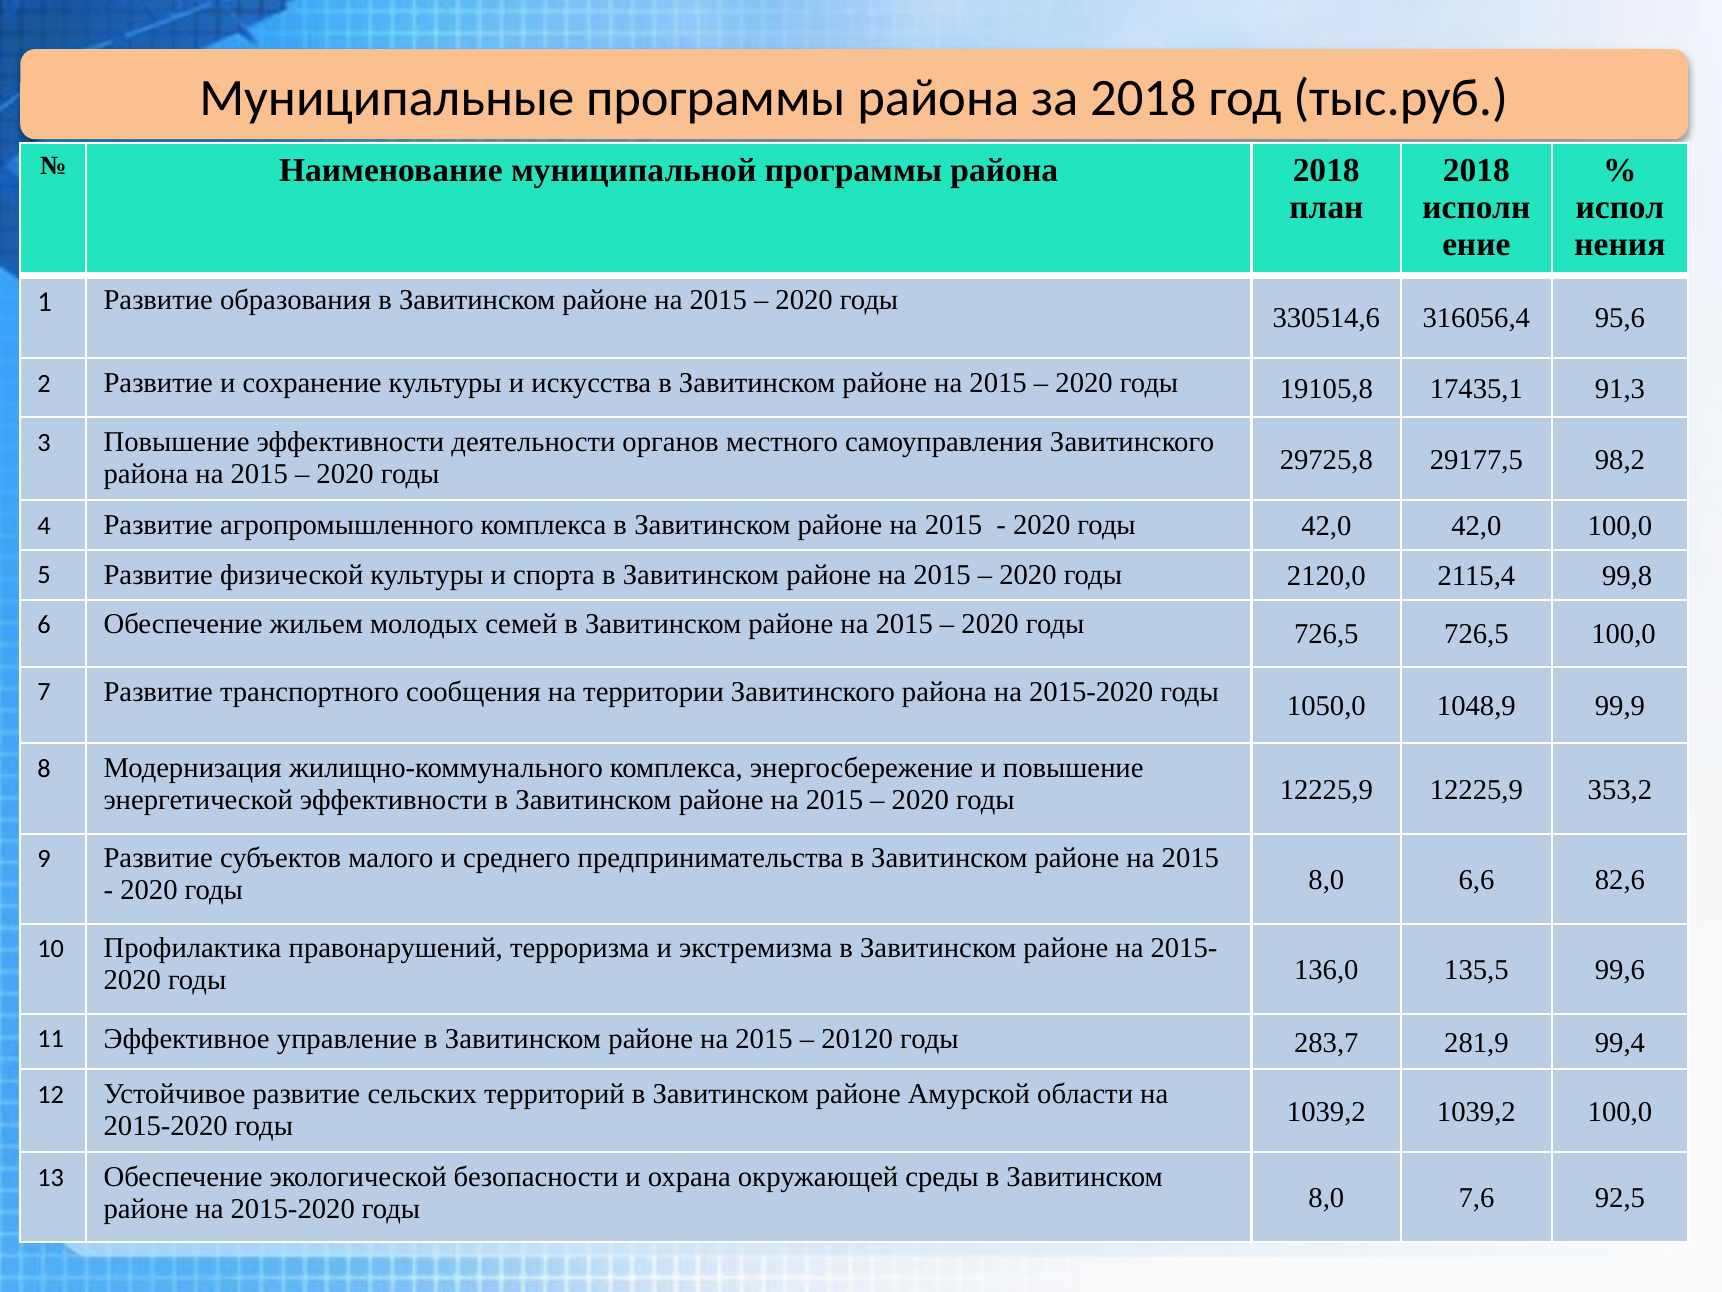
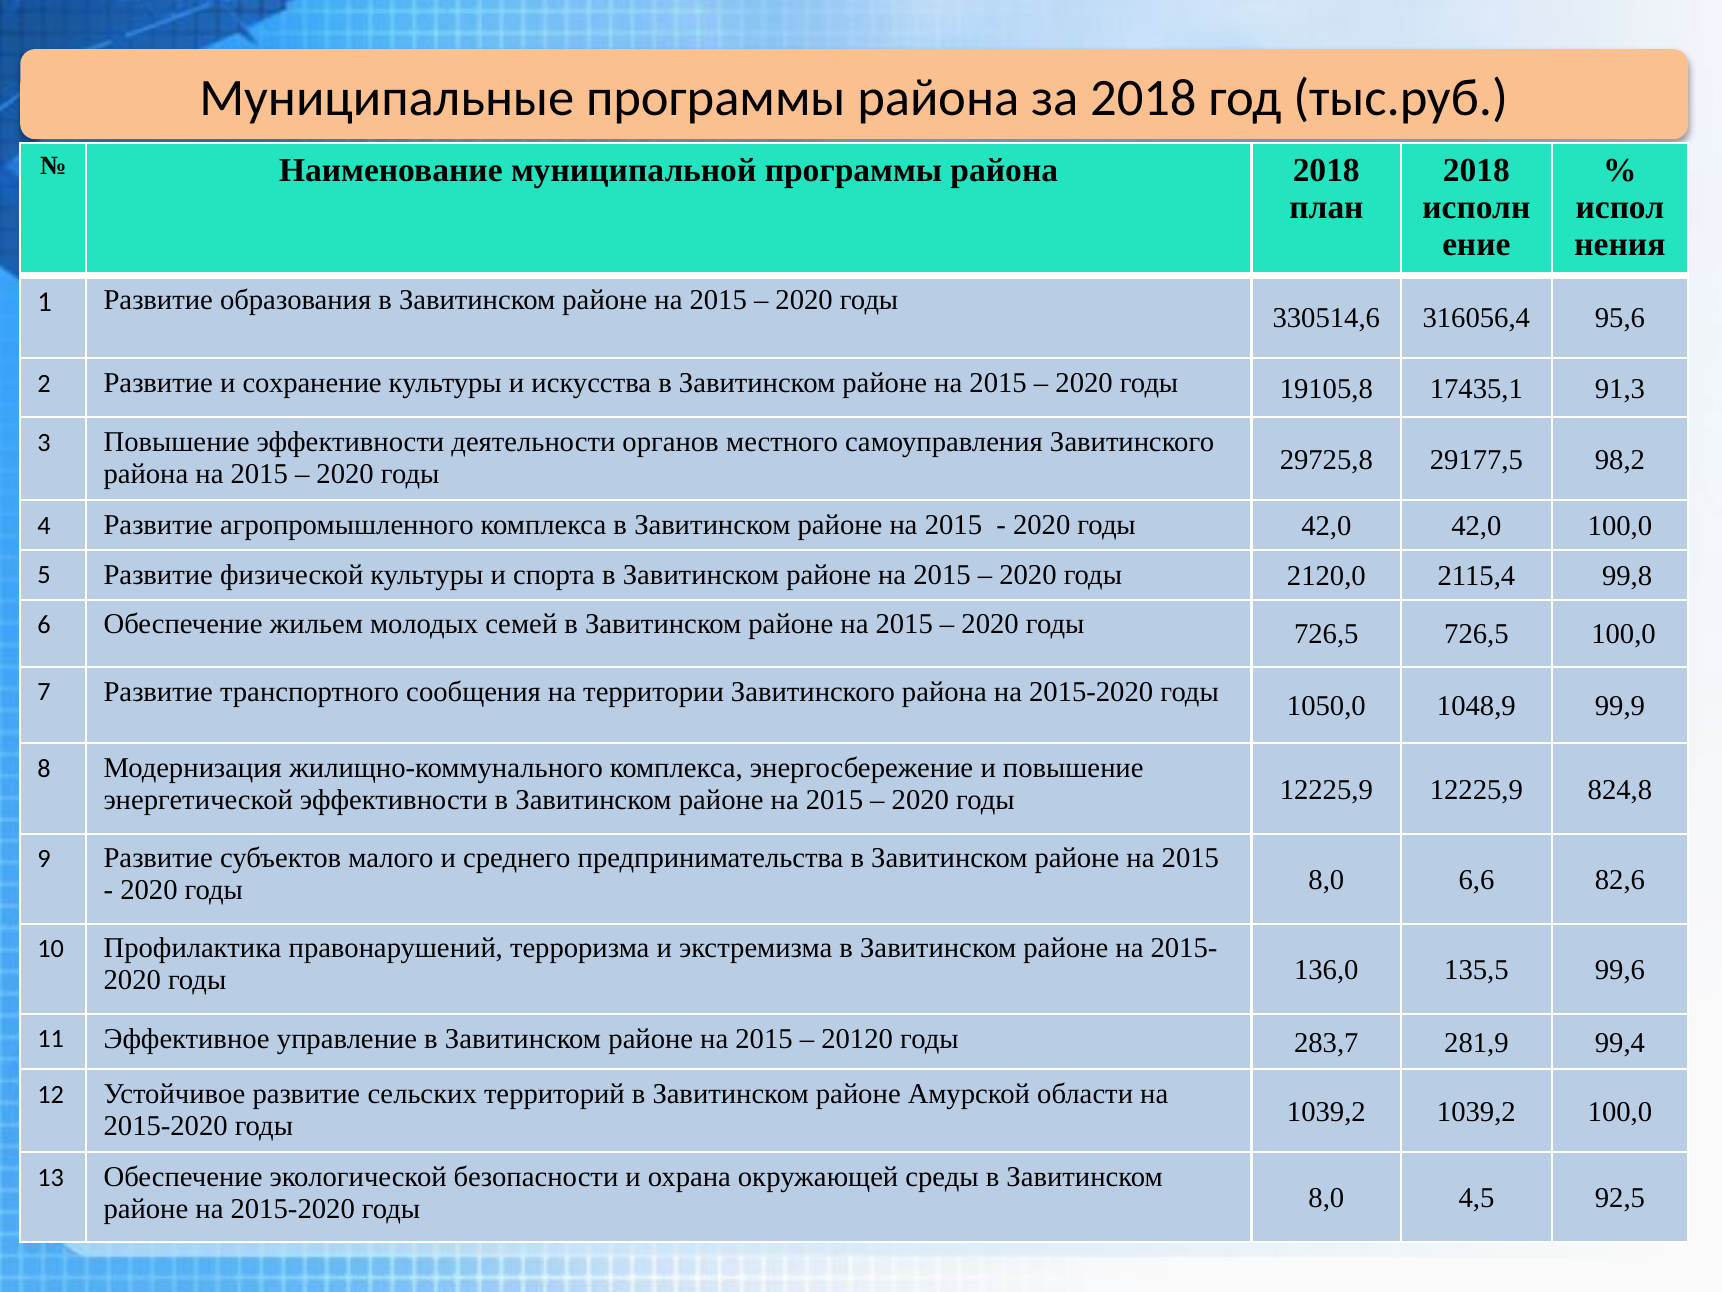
353,2: 353,2 -> 824,8 (1620, 789)
7,6: 7,6 -> 4,5 (1476, 1198)
